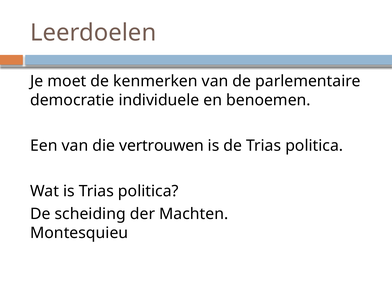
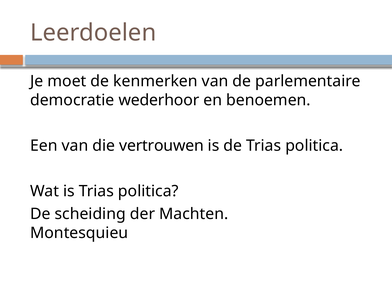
individuele: individuele -> wederhoor (159, 100)
